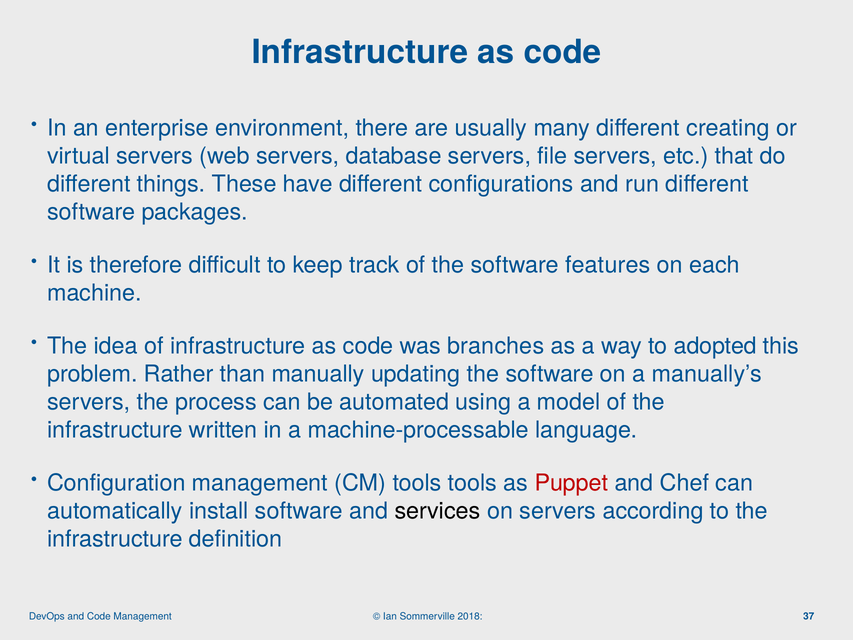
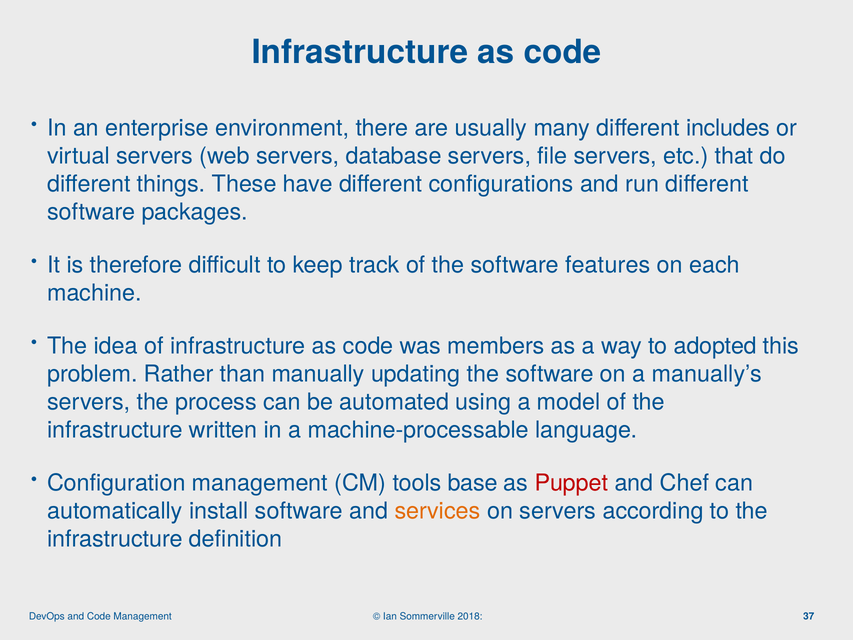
creating: creating -> includes (728, 128)
branches: branches -> members (496, 346)
tools tools: tools -> base (473, 483)
services colour: black -> orange (438, 511)
